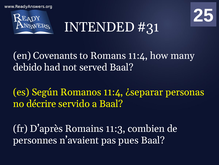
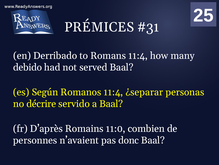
INTENDED: INTENDED -> PRÉMICES (99, 27)
Covenants: Covenants -> Derribado (55, 55)
11:3: 11:3 -> 11:0 (116, 128)
pues: pues -> donc (129, 140)
